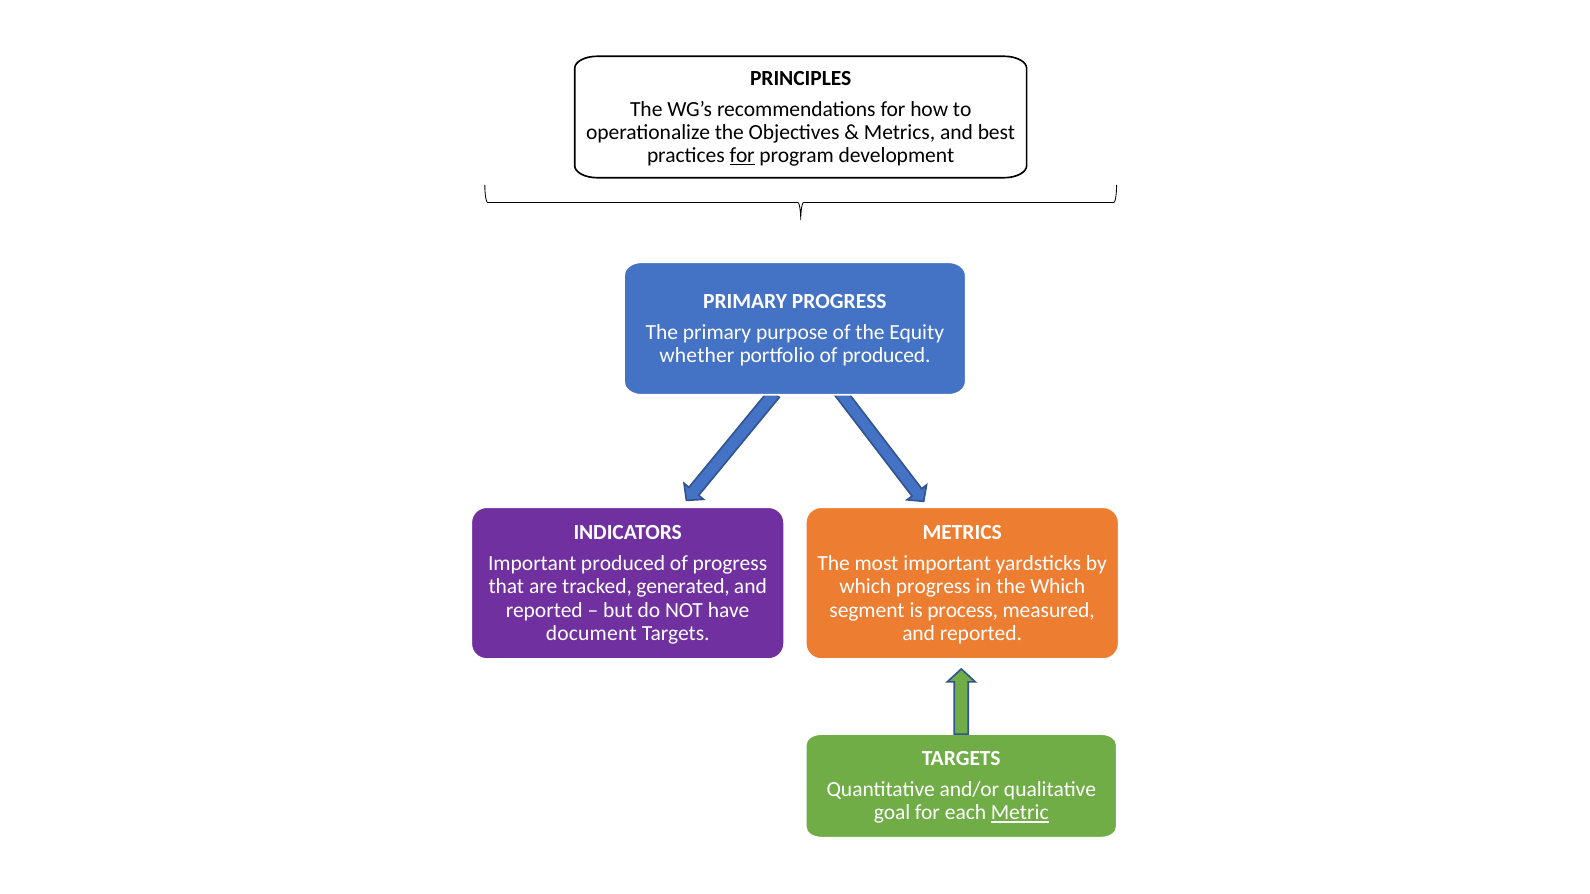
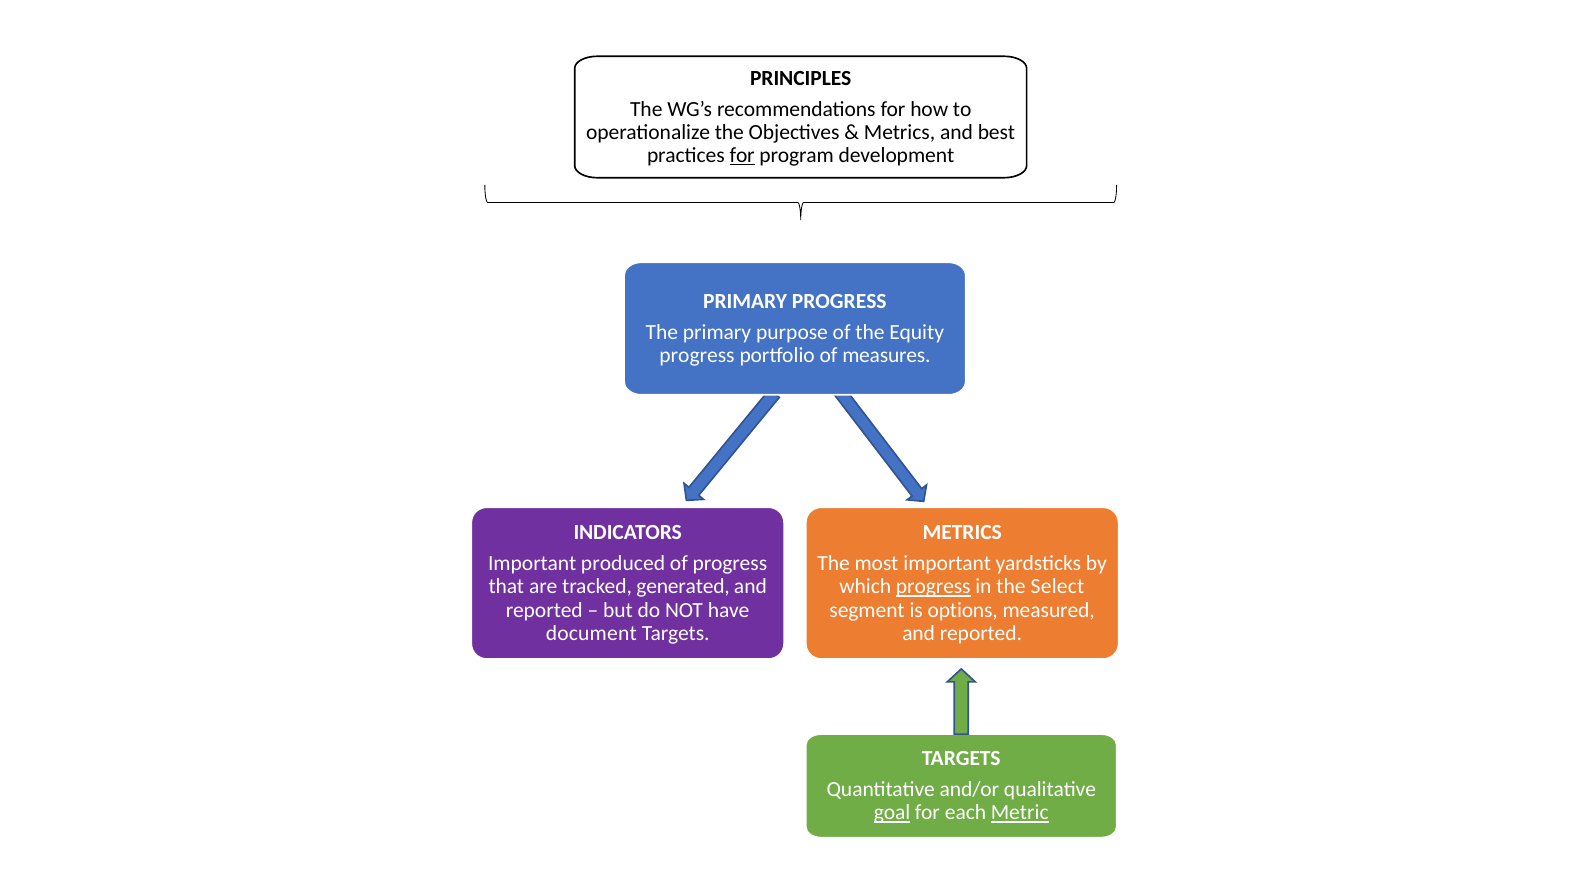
whether: whether -> progress (697, 356)
of produced: produced -> measures (886, 356)
progress underline: none -> present (933, 587)
the Which: Which -> Select (1058, 587)
process: process -> options (963, 610)
goal underline: none -> present (892, 813)
